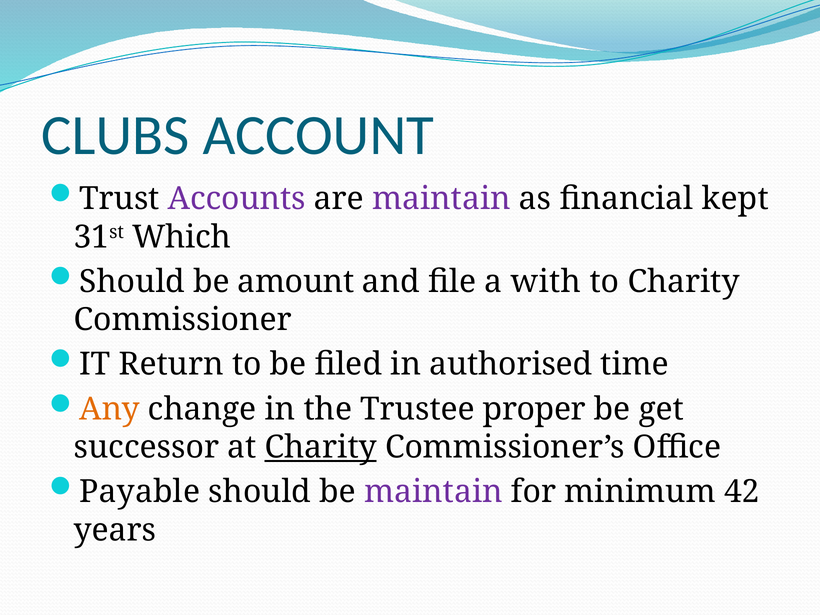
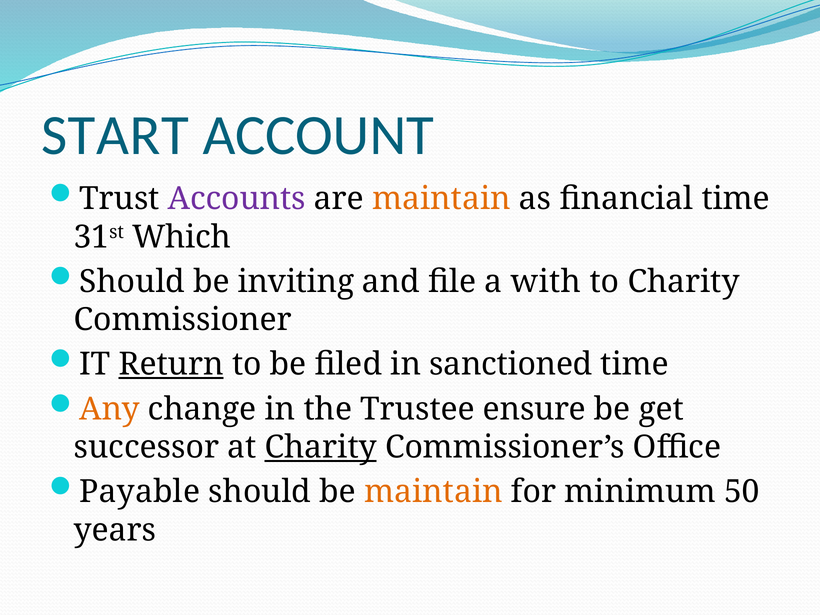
CLUBS: CLUBS -> START (115, 135)
maintain colour: purple -> orange (441, 199)
financial kept: kept -> time (736, 199)
amount: amount -> inviting (296, 282)
Return underline: none -> present (171, 364)
authorised: authorised -> sanctioned (511, 364)
proper: proper -> ensure (534, 409)
maintain colour: purple -> orange (433, 492)
42: 42 -> 50 (742, 492)
